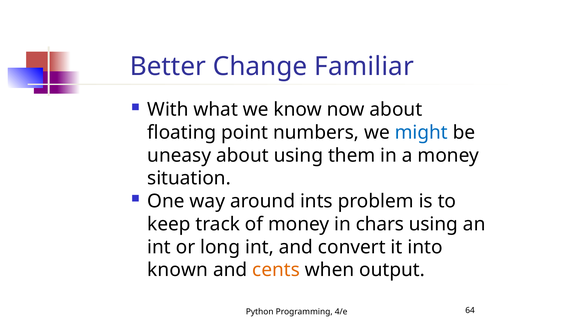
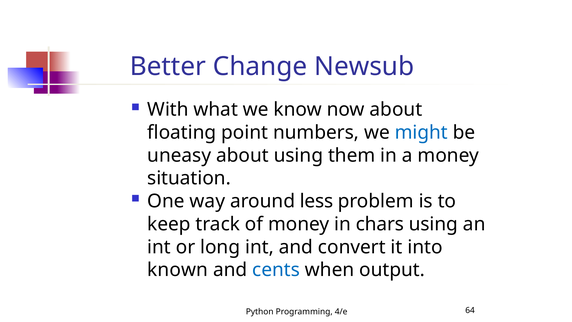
Familiar: Familiar -> Newsub (364, 67)
ints: ints -> less (316, 201)
cents colour: orange -> blue (276, 270)
